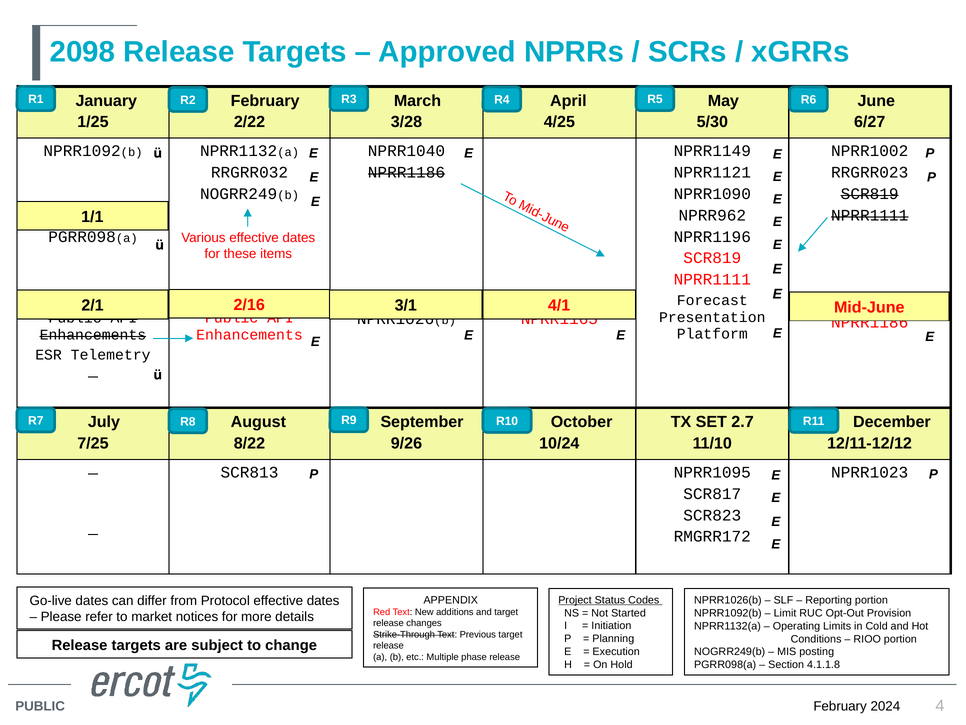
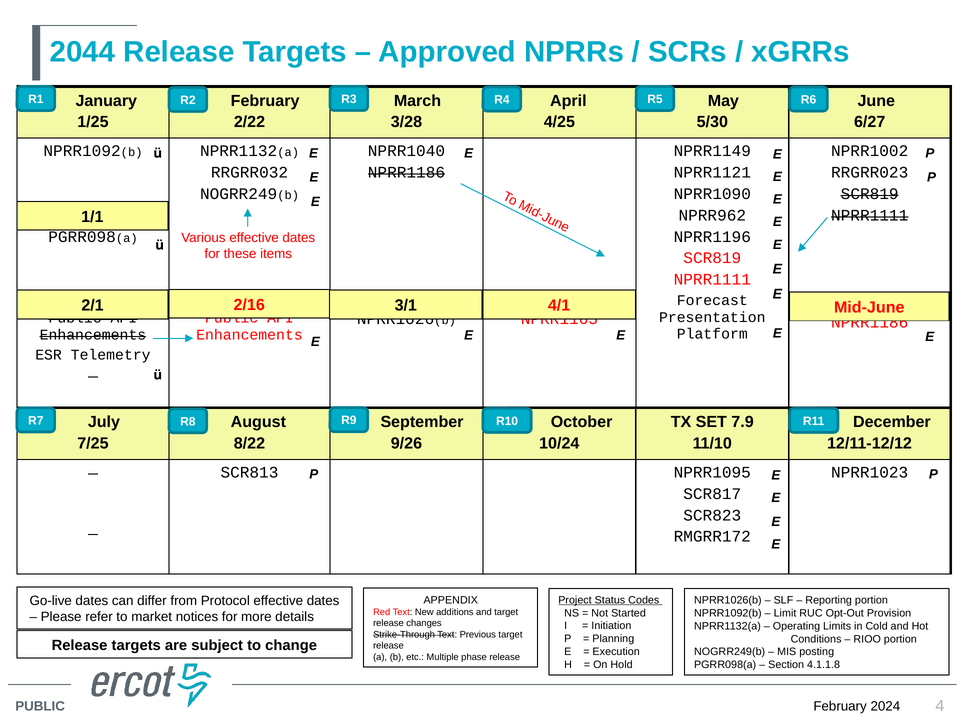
2098: 2098 -> 2044 (82, 52)
2.7: 2.7 -> 7.9 (743, 422)
